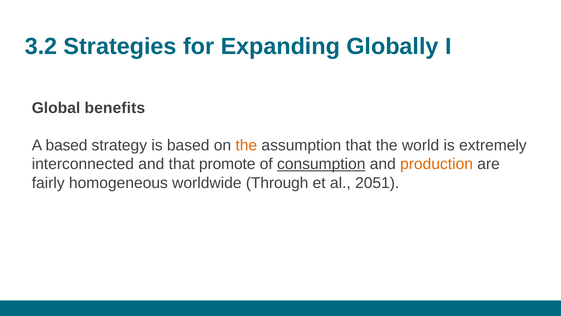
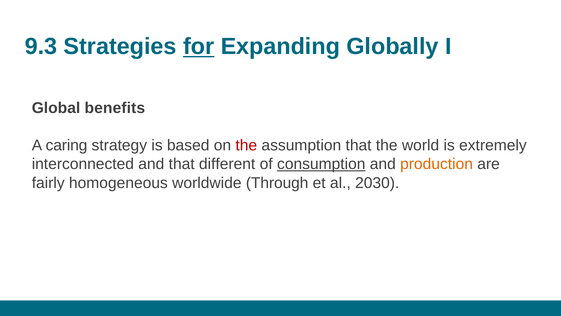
3.2: 3.2 -> 9.3 (41, 46)
for underline: none -> present (199, 46)
A based: based -> caring (66, 145)
the colour: orange -> red (246, 145)
promote: promote -> different (227, 164)
2051: 2051 -> 2030 (377, 183)
